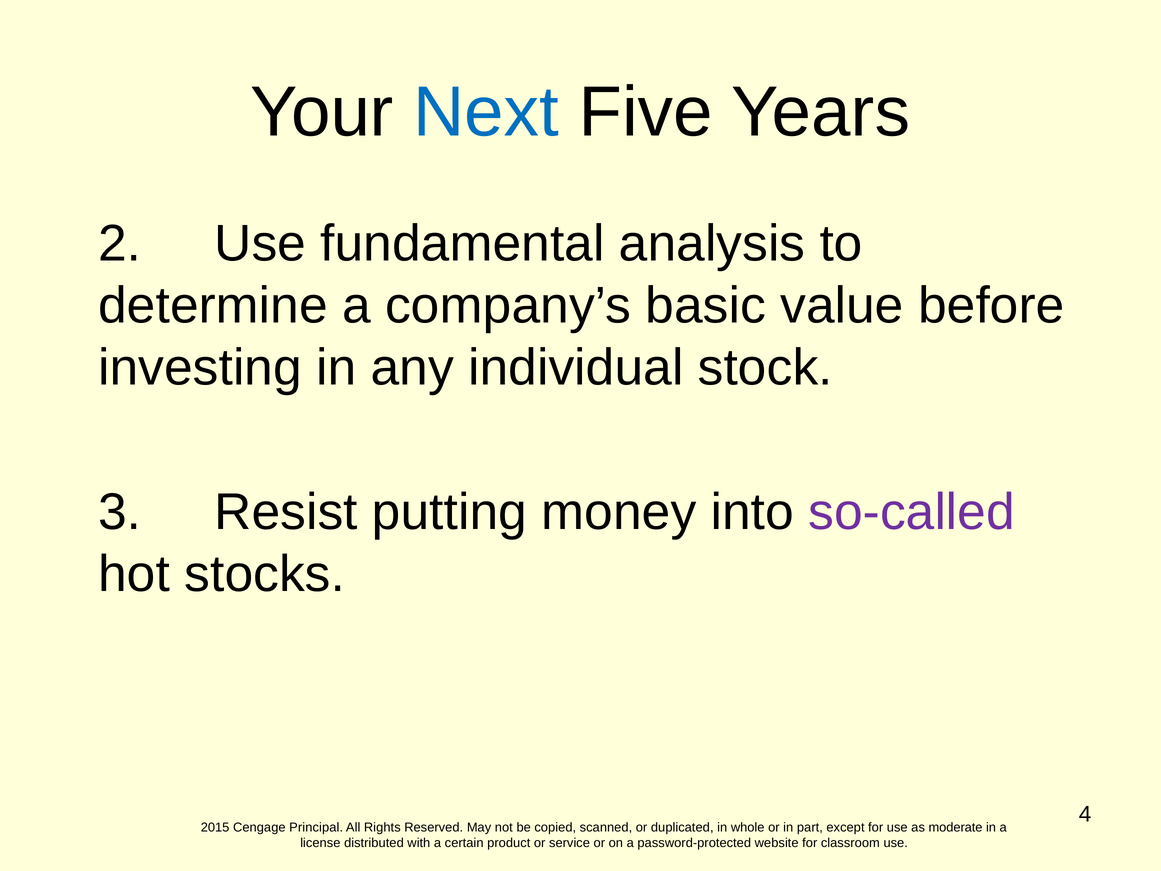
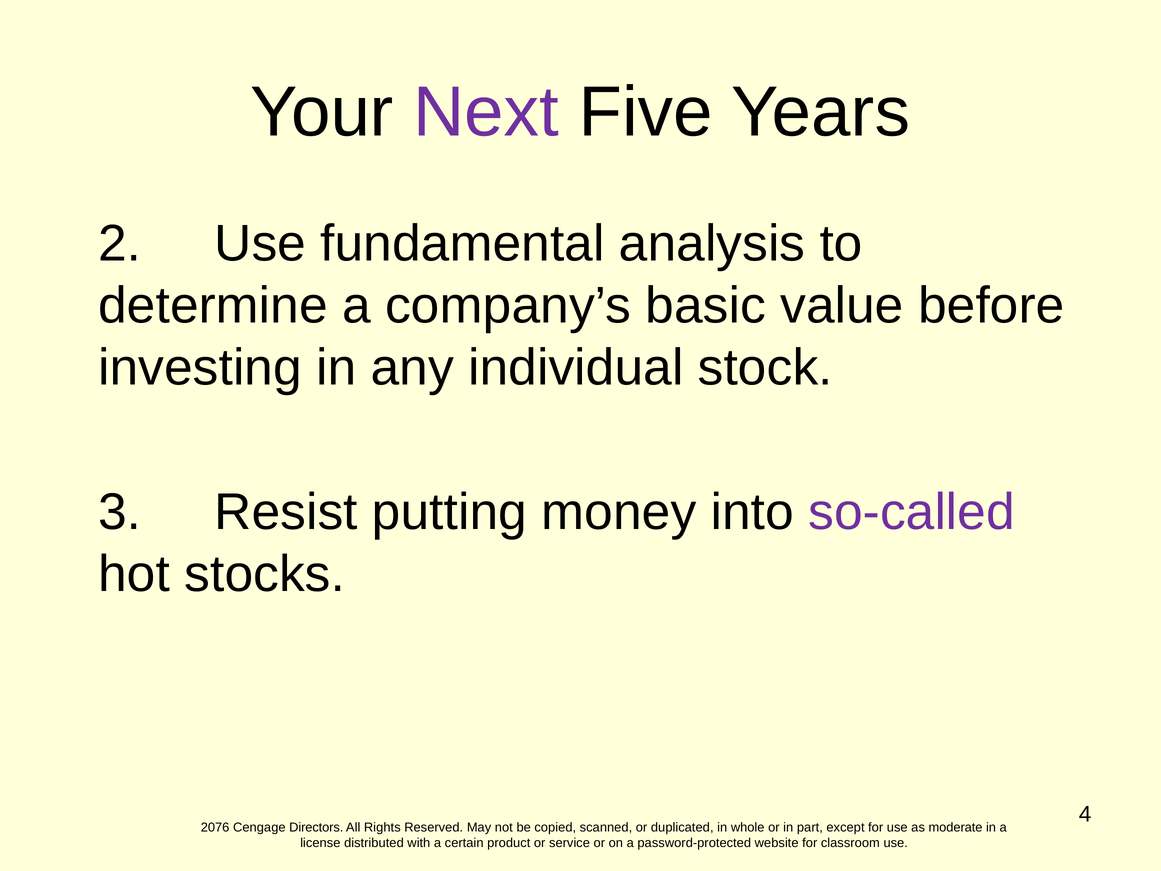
Next colour: blue -> purple (486, 112)
2015: 2015 -> 2076 (215, 827)
Principal: Principal -> Directors (316, 827)
